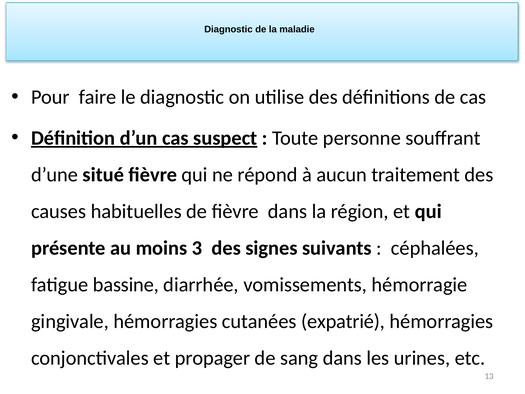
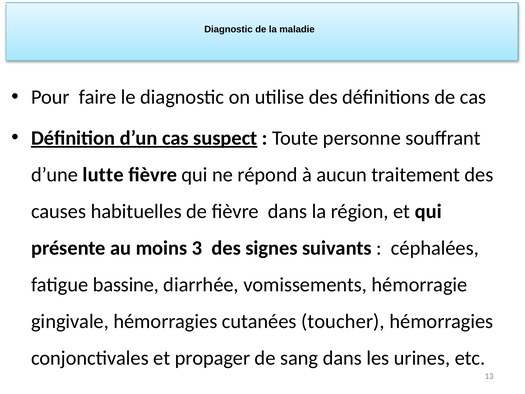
situé: situé -> lutte (103, 175)
expatrié: expatrié -> toucher (343, 321)
